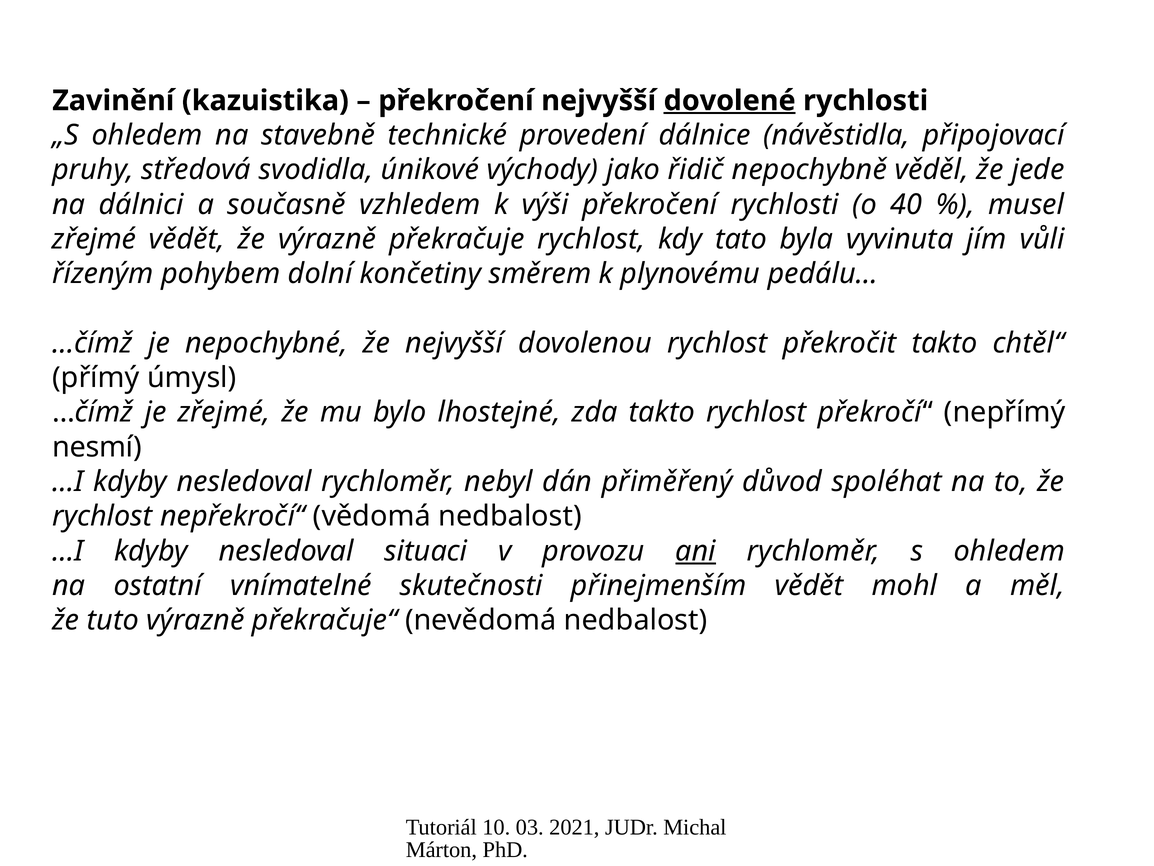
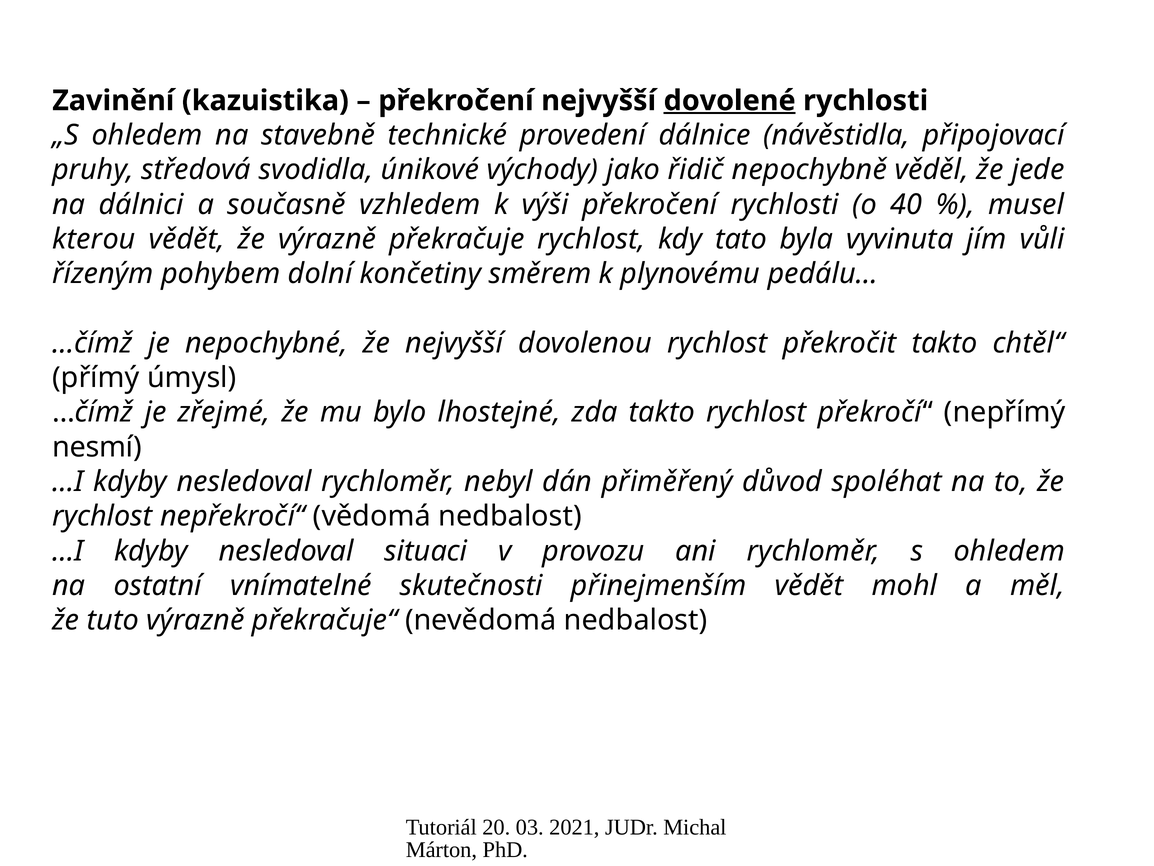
zřejmé: zřejmé -> kterou (94, 239)
ani underline: present -> none (696, 551)
10: 10 -> 20 (496, 827)
